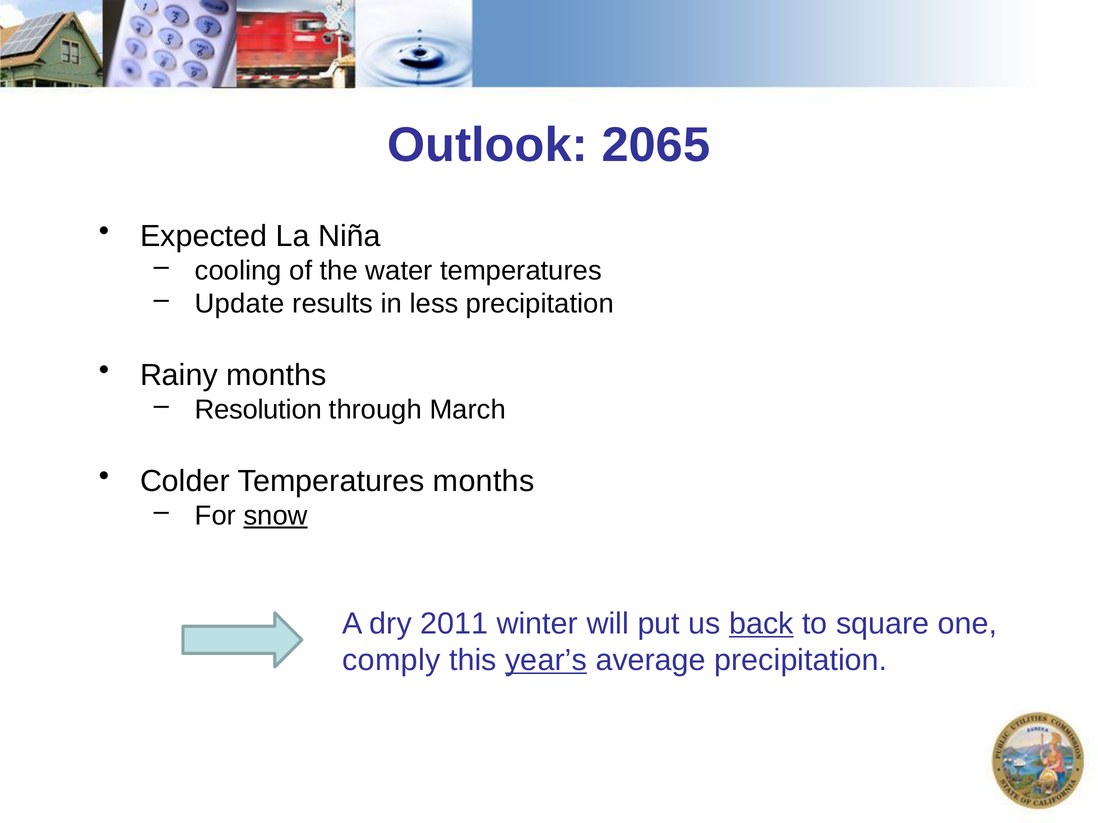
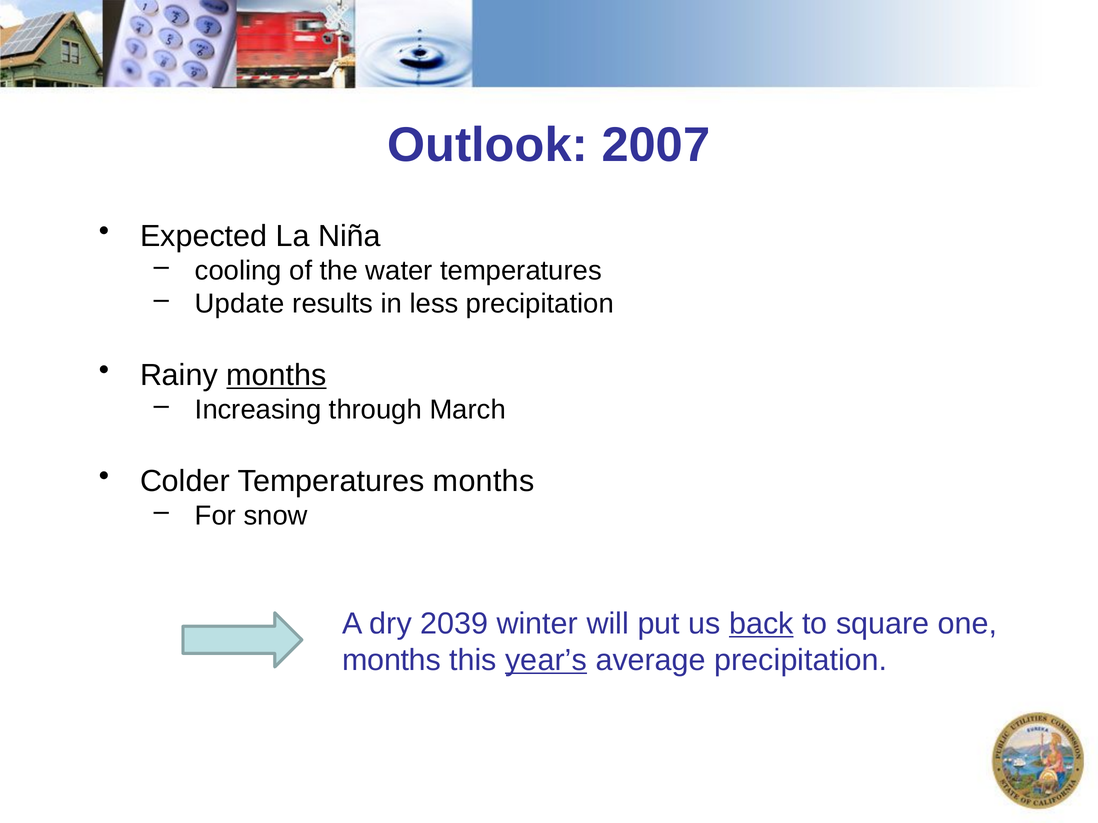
2065: 2065 -> 2007 (656, 145)
months underline: none -> present (277, 375)
Resolution: Resolution -> Increasing (258, 410)
snow underline: present -> none (276, 516)
2011: 2011 -> 2039 (454, 624)
comply: comply -> months (392, 661)
